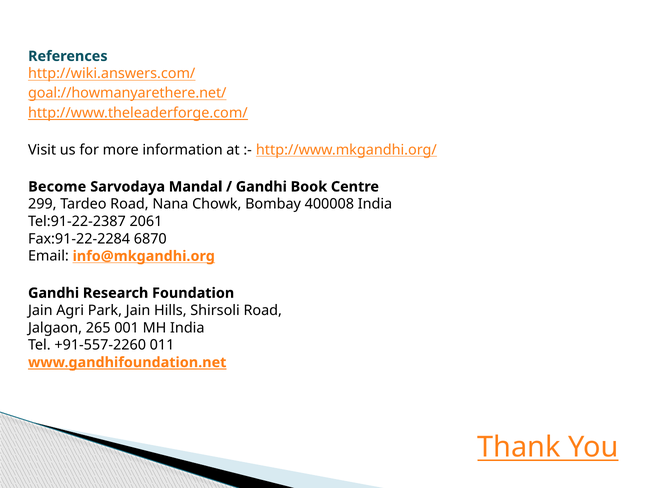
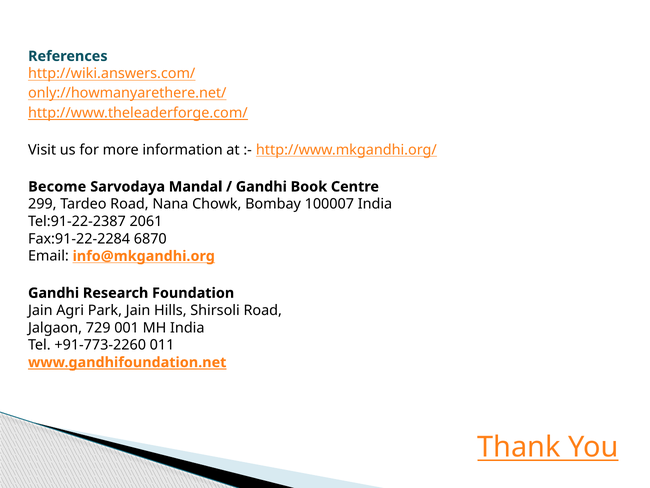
goal://howmanyarethere.net/: goal://howmanyarethere.net/ -> only://howmanyarethere.net/ (127, 93)
400008: 400008 -> 100007 (329, 204)
265: 265 -> 729 (98, 327)
+91-557-2260: +91-557-2260 -> +91-773-2260 (100, 345)
